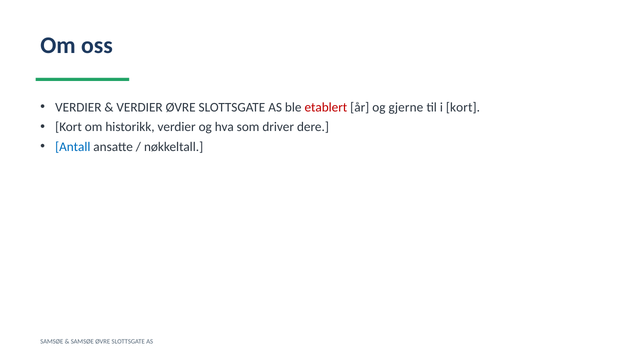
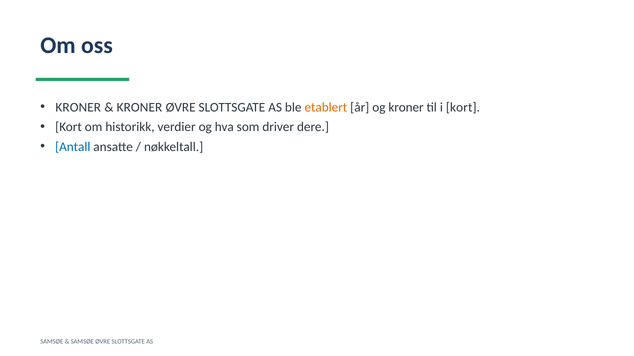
VERDIER: VERDIER -> KRONER (78, 107)
VERDIER: VERDIER -> KRONER (139, 107)
etablert colour: red -> orange (326, 107)
og gjerne: gjerne -> kroner (406, 107)
